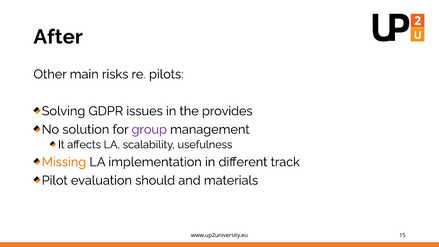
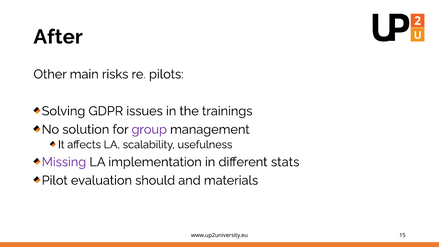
provides: provides -> trainings (227, 111)
Missing colour: orange -> purple (64, 162)
track: track -> stats (285, 162)
